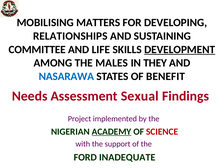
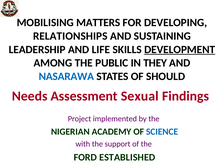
COMMITTEE: COMMITTEE -> LEADERSHIP (37, 49)
MALES: MALES -> PUBLIC (112, 63)
BENEFIT: BENEFIT -> SHOULD (166, 76)
ACADEMY underline: present -> none (112, 132)
SCIENCE colour: red -> blue (162, 132)
INADEQUATE: INADEQUATE -> ESTABLISHED (127, 157)
